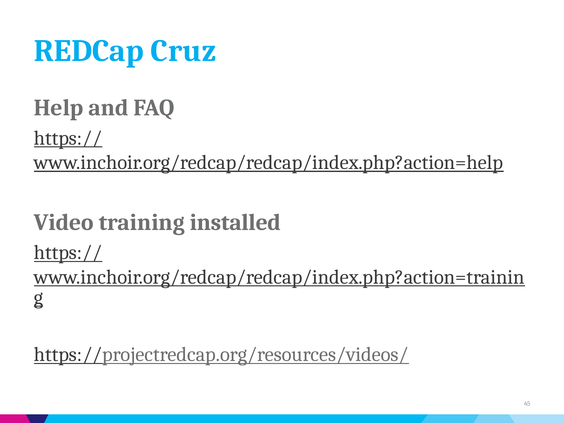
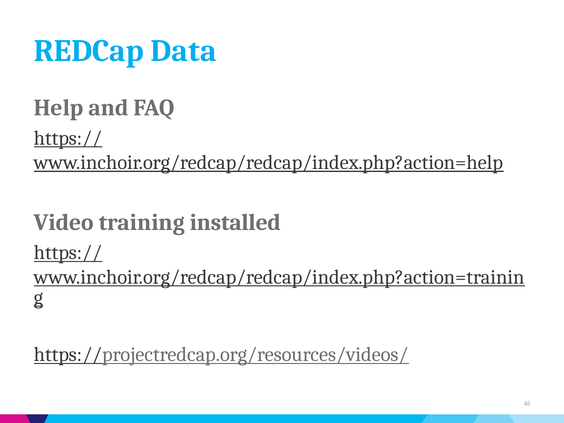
Cruz: Cruz -> Data (184, 51)
